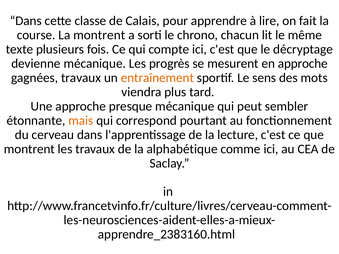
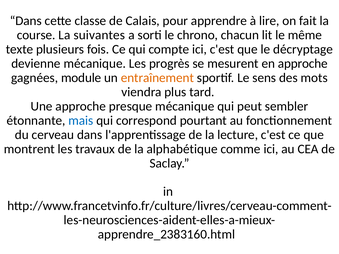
La montrent: montrent -> suivantes (99, 35)
gagnées travaux: travaux -> module (81, 78)
mais colour: orange -> blue (81, 121)
